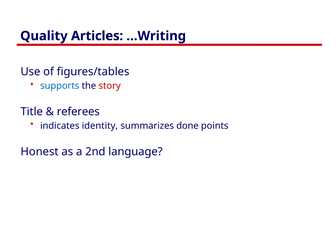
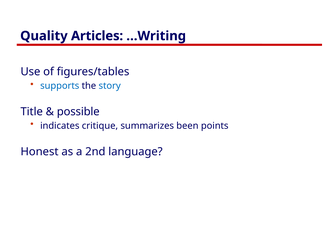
story colour: red -> blue (110, 86)
referees: referees -> possible (78, 112)
identity: identity -> critique (100, 126)
done: done -> been (187, 126)
